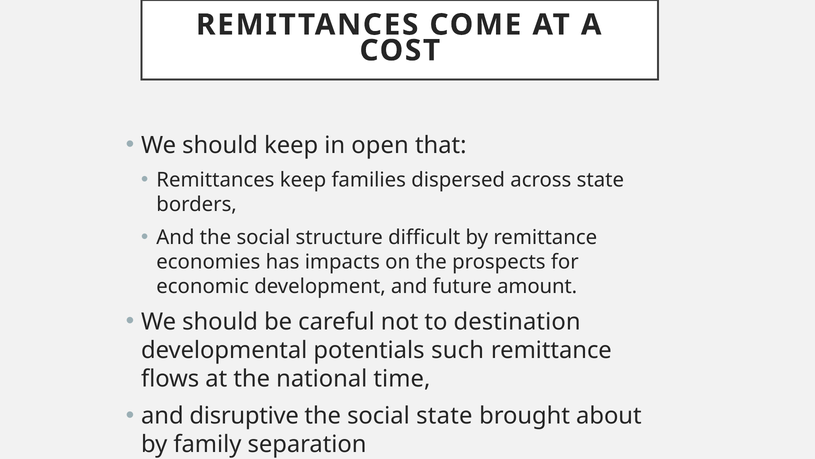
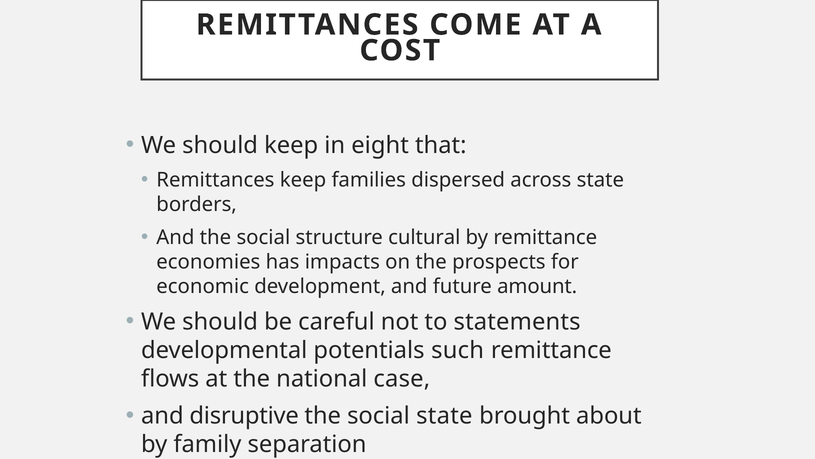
open: open -> eight (380, 145)
difficult: difficult -> cultural (424, 237)
destination: destination -> statements (517, 321)
time: time -> case (402, 378)
